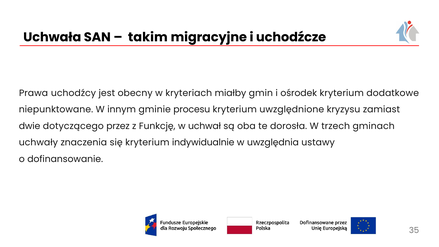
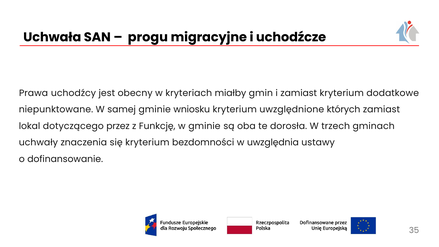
takim: takim -> progu (148, 37)
i ośrodek: ośrodek -> zamiast (299, 93)
innym: innym -> samej (122, 110)
procesu: procesu -> wniosku (192, 110)
kryzysu: kryzysu -> których (344, 110)
dwie: dwie -> lokal (30, 126)
w uchwał: uchwał -> gminie (204, 126)
indywidualnie: indywidualnie -> bezdomności (203, 142)
